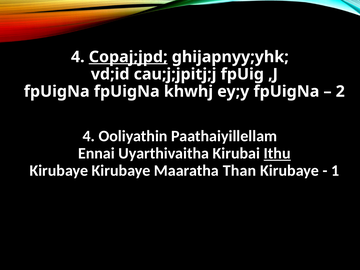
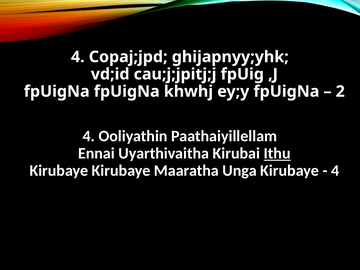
Copaj;jpd underline: present -> none (128, 57)
Than: Than -> Unga (240, 171)
1: 1 -> 4 (335, 171)
